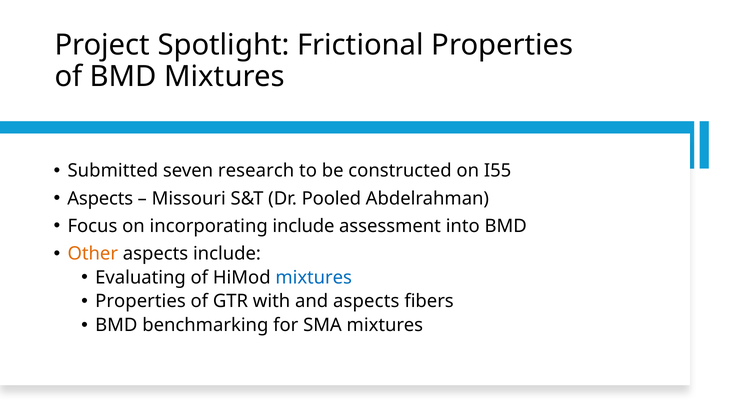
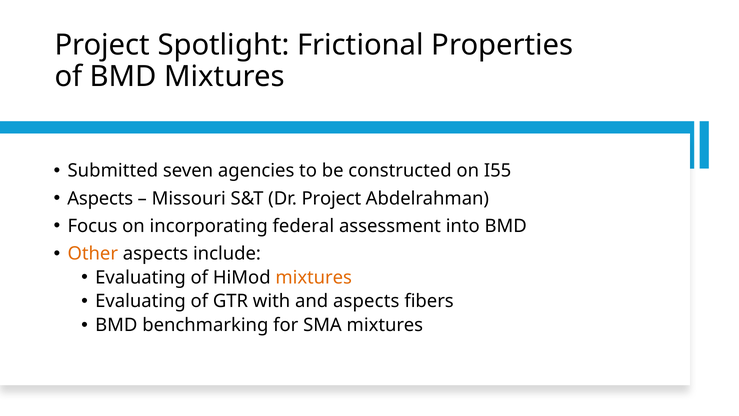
research: research -> agencies (256, 171)
Dr Pooled: Pooled -> Project (331, 198)
incorporating include: include -> federal (303, 226)
mixtures colour: blue -> orange (314, 277)
Properties: Properties -> Evaluating (141, 301)
